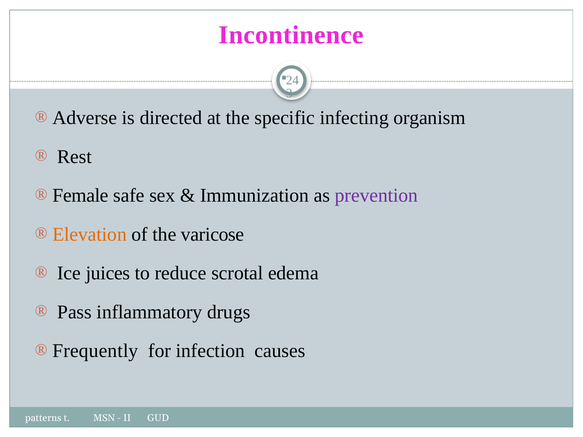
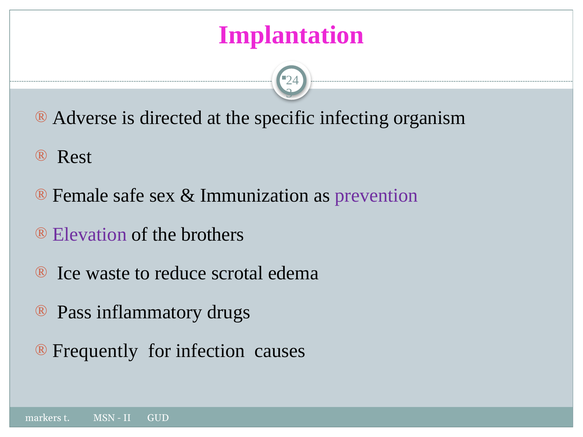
Incontinence: Incontinence -> Implantation (291, 35)
Elevation colour: orange -> purple (90, 235)
varicose: varicose -> brothers (213, 235)
juices: juices -> waste (108, 273)
patterns: patterns -> markers (43, 418)
